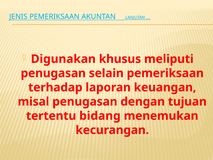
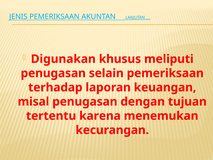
bidang: bidang -> karena (100, 116)
